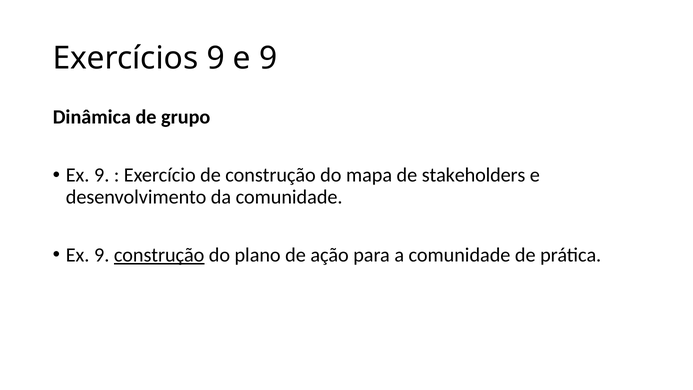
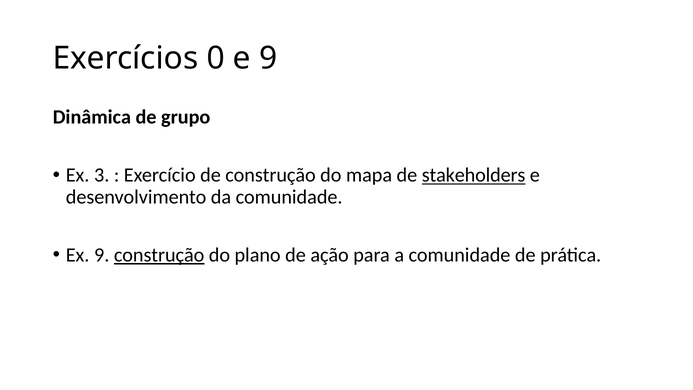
Exercícios 9: 9 -> 0 (216, 58)
9: 9 -> 3 (102, 175)
stakeholders underline: none -> present (474, 175)
